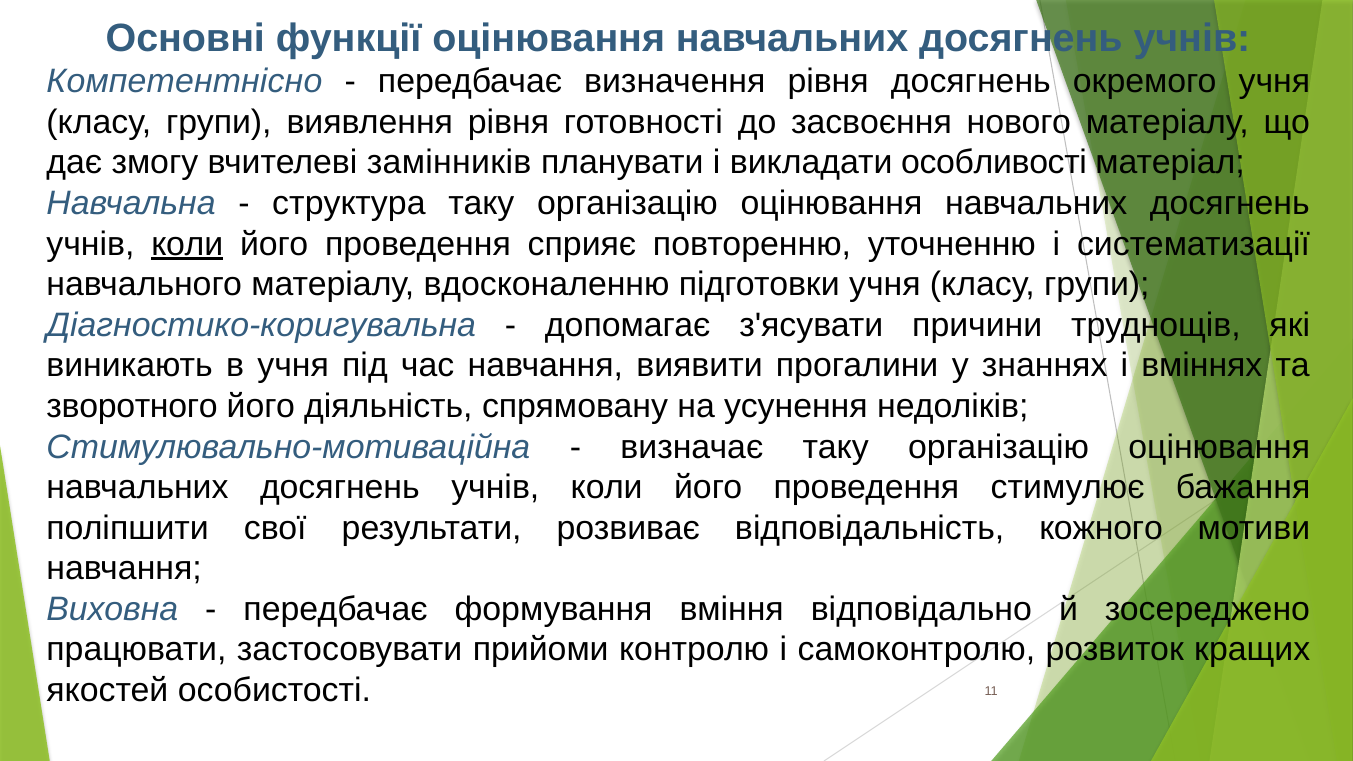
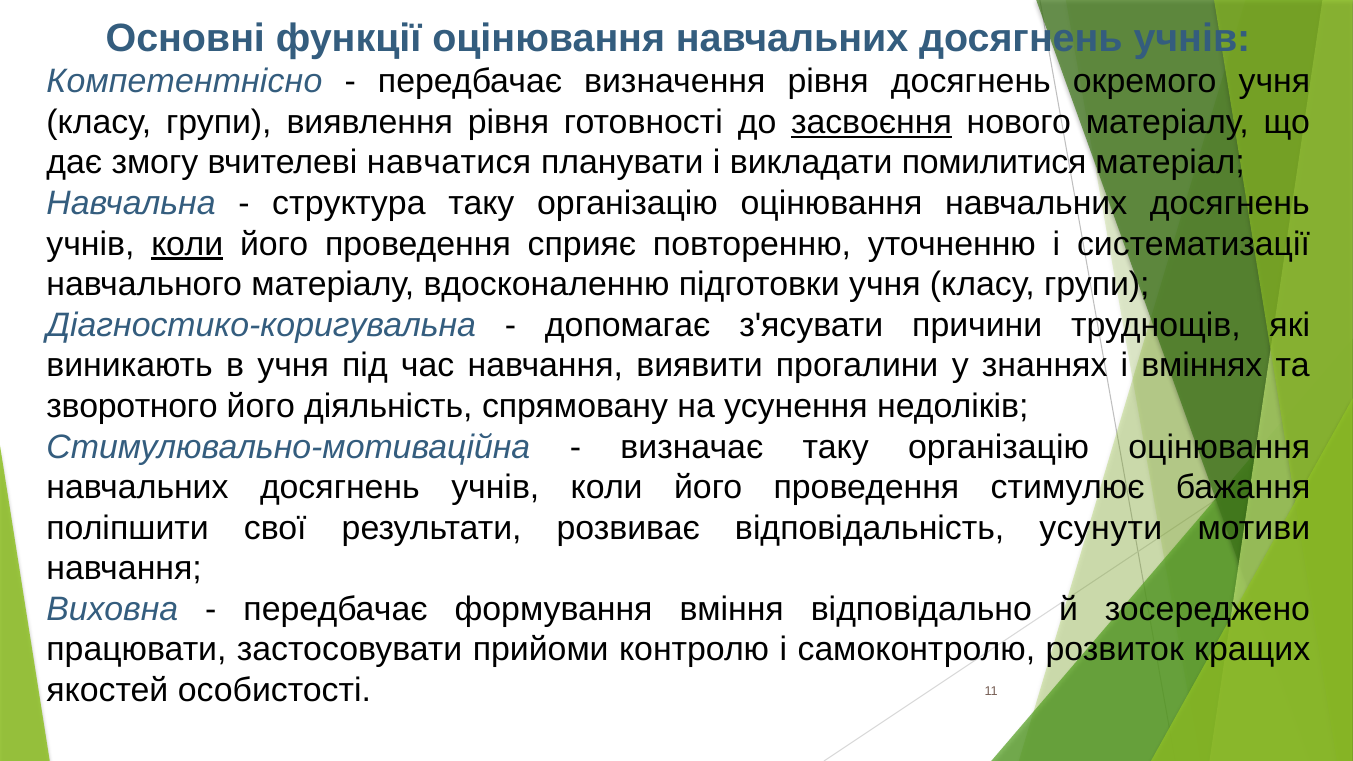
засвоєння underline: none -> present (871, 122)
замінників: замінників -> навчатися (449, 163)
особливості: особливості -> помилитися (994, 163)
кожного: кожного -> усунути (1101, 528)
